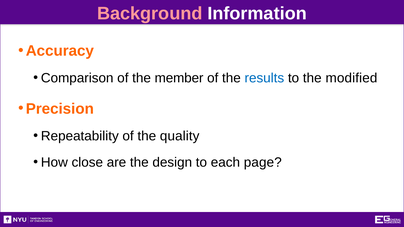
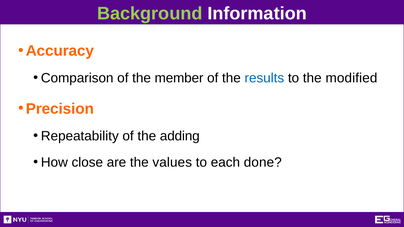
Background colour: pink -> light green (150, 14)
quality: quality -> adding (180, 136)
design: design -> values (172, 162)
page: page -> done (263, 162)
